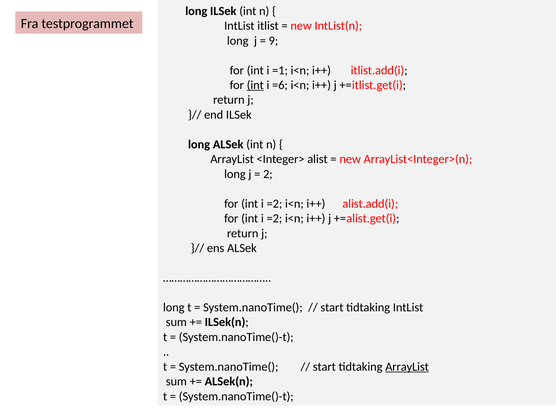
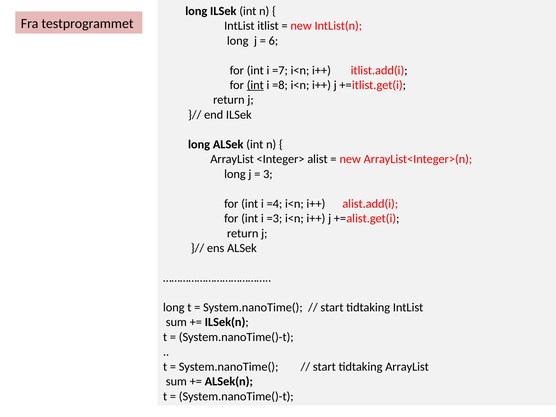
9: 9 -> 6 (273, 41)
=1: =1 -> =7 (280, 70)
=6: =6 -> =8 (280, 85)
2: 2 -> 3 (268, 174)
=2: =2 -> =4 (274, 204)
=2: =2 -> =3 (274, 218)
ArrayList underline: present -> none (407, 367)
